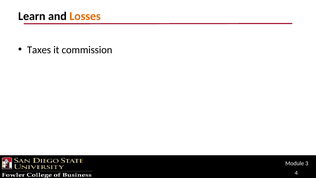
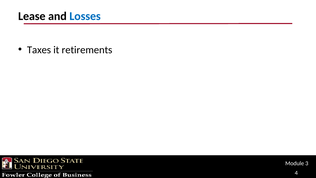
Learn: Learn -> Lease (32, 16)
Losses colour: orange -> blue (85, 16)
commission: commission -> retirements (87, 50)
